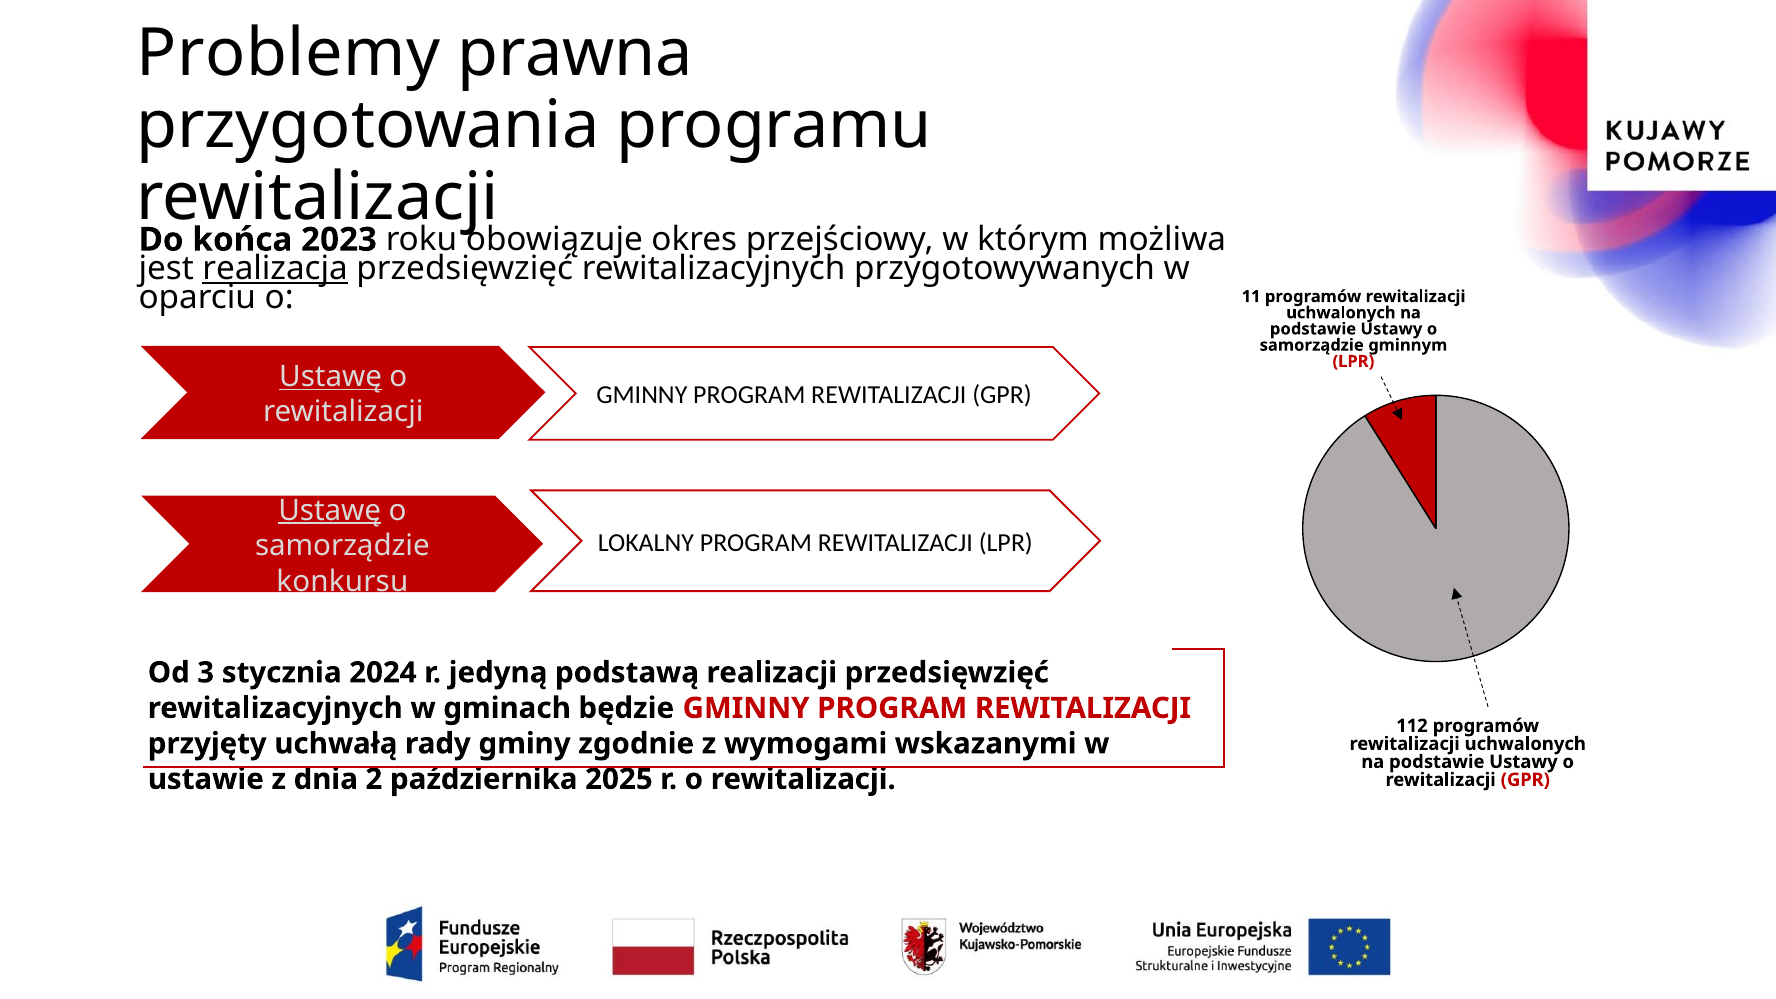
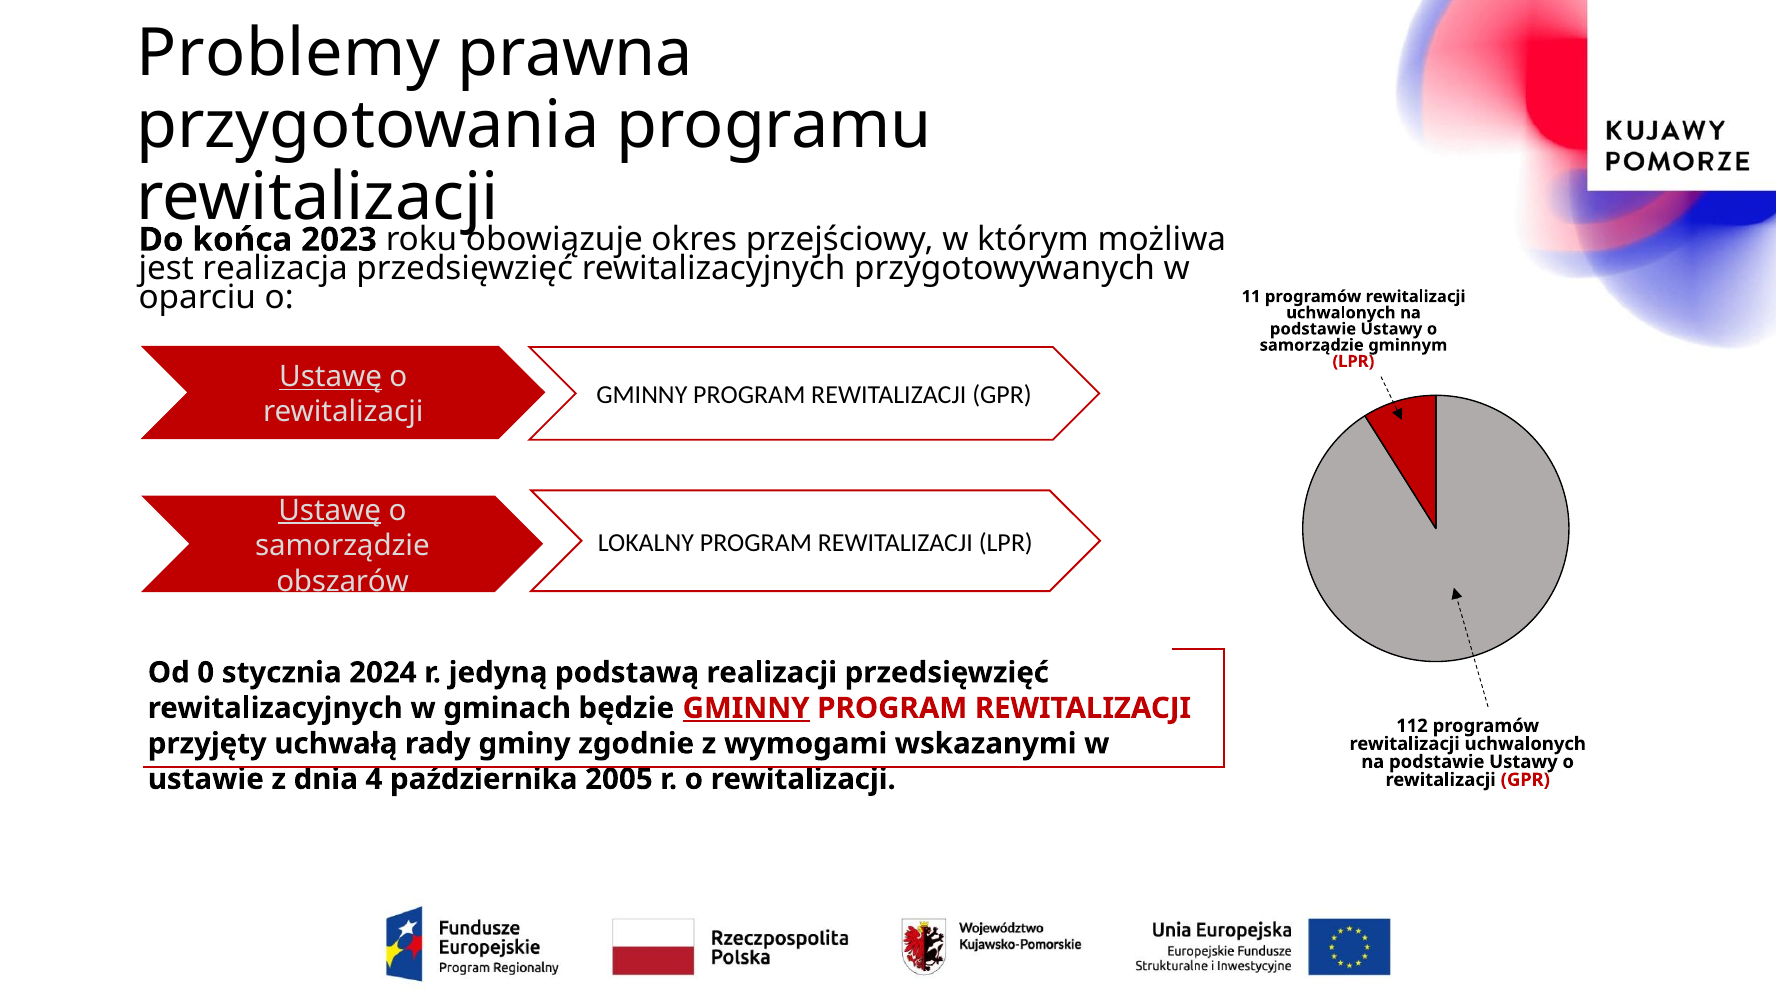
realizacja underline: present -> none (275, 269)
konkursu: konkursu -> obszarów (343, 581)
3: 3 -> 0 (206, 673)
GMINNY underline: none -> present (746, 708)
2: 2 -> 4 (374, 779)
2025: 2025 -> 2005 (619, 779)
